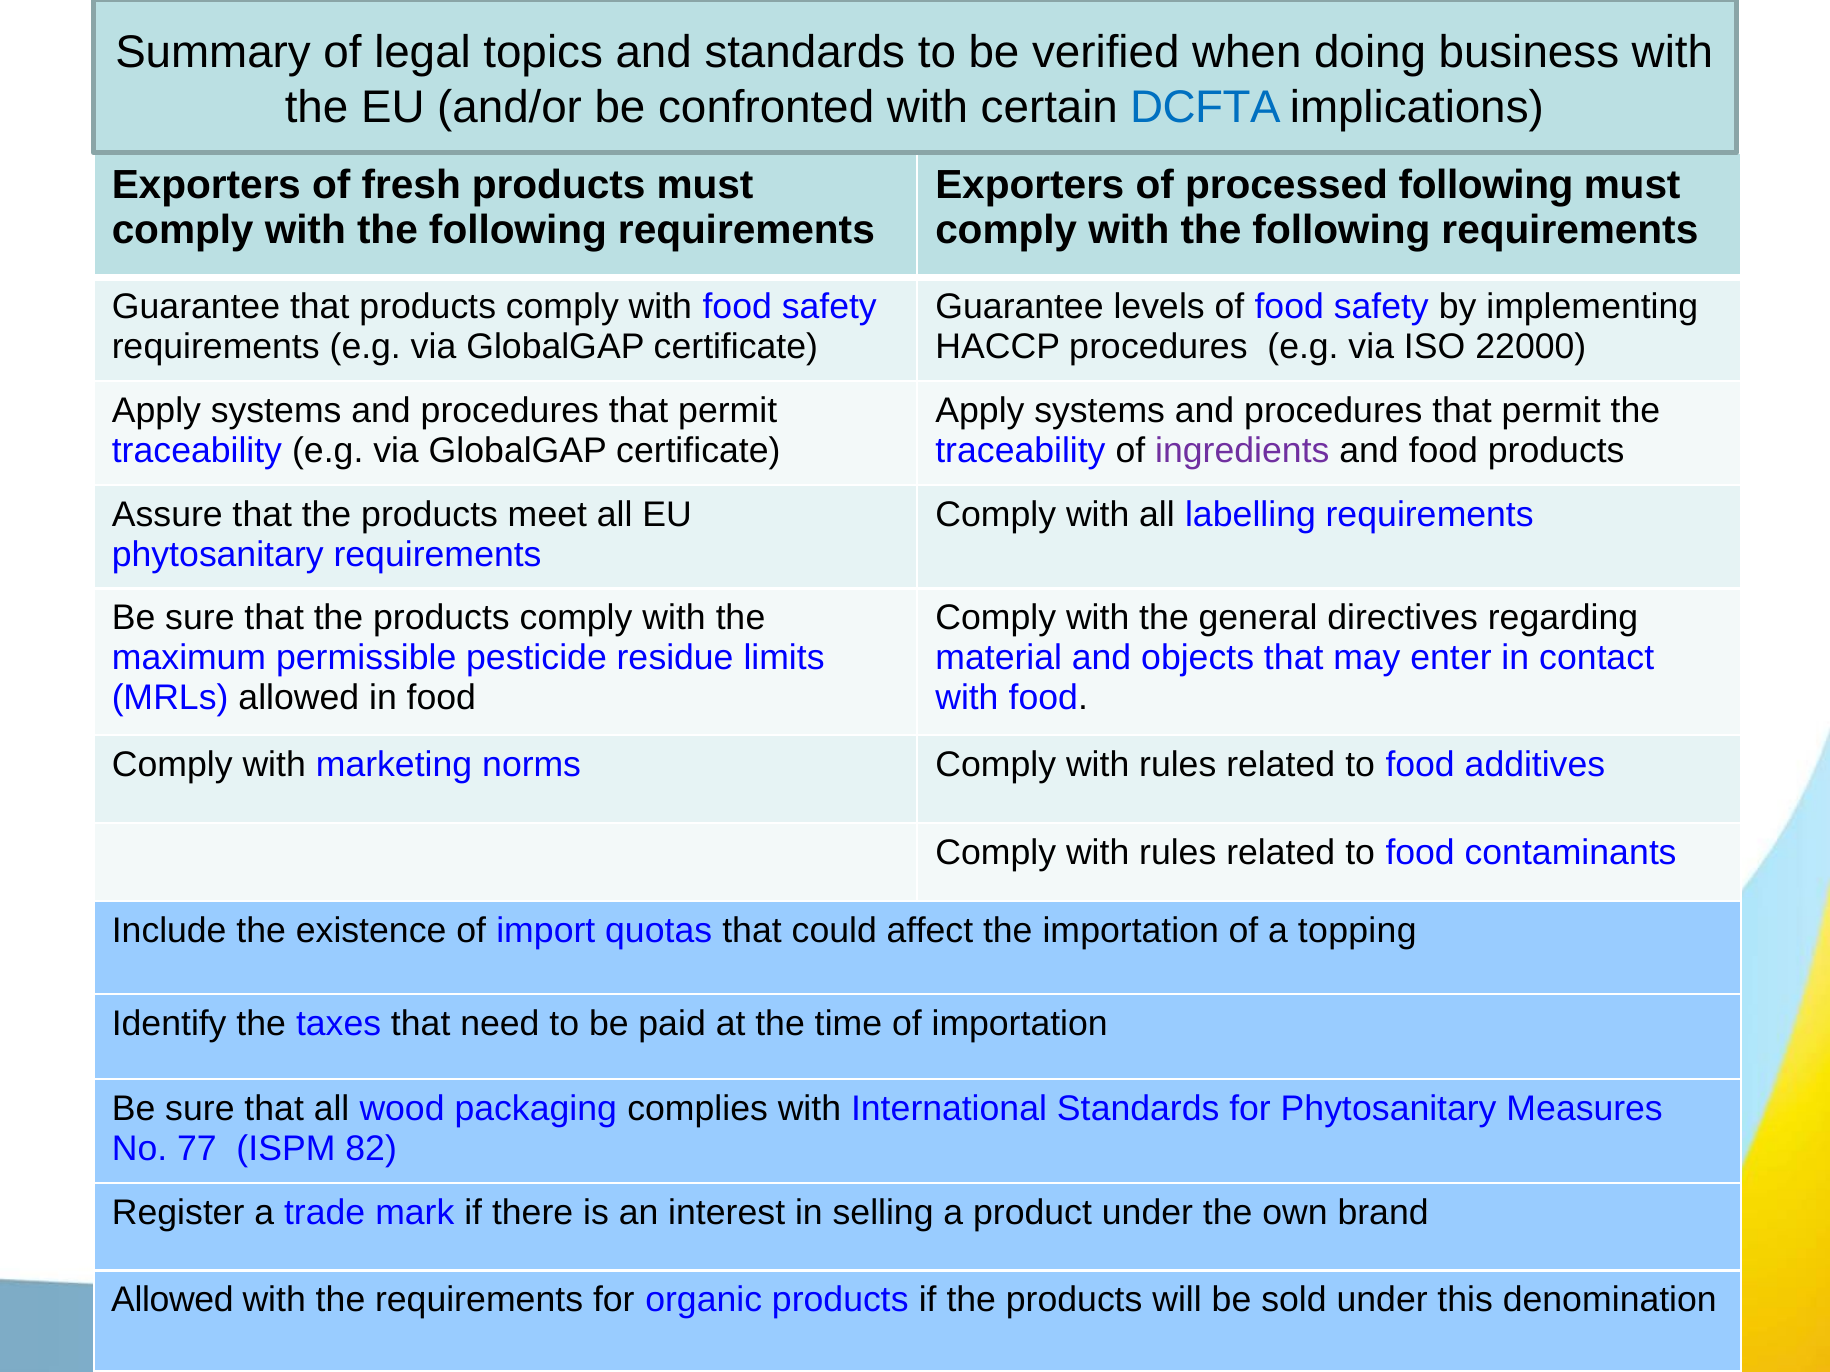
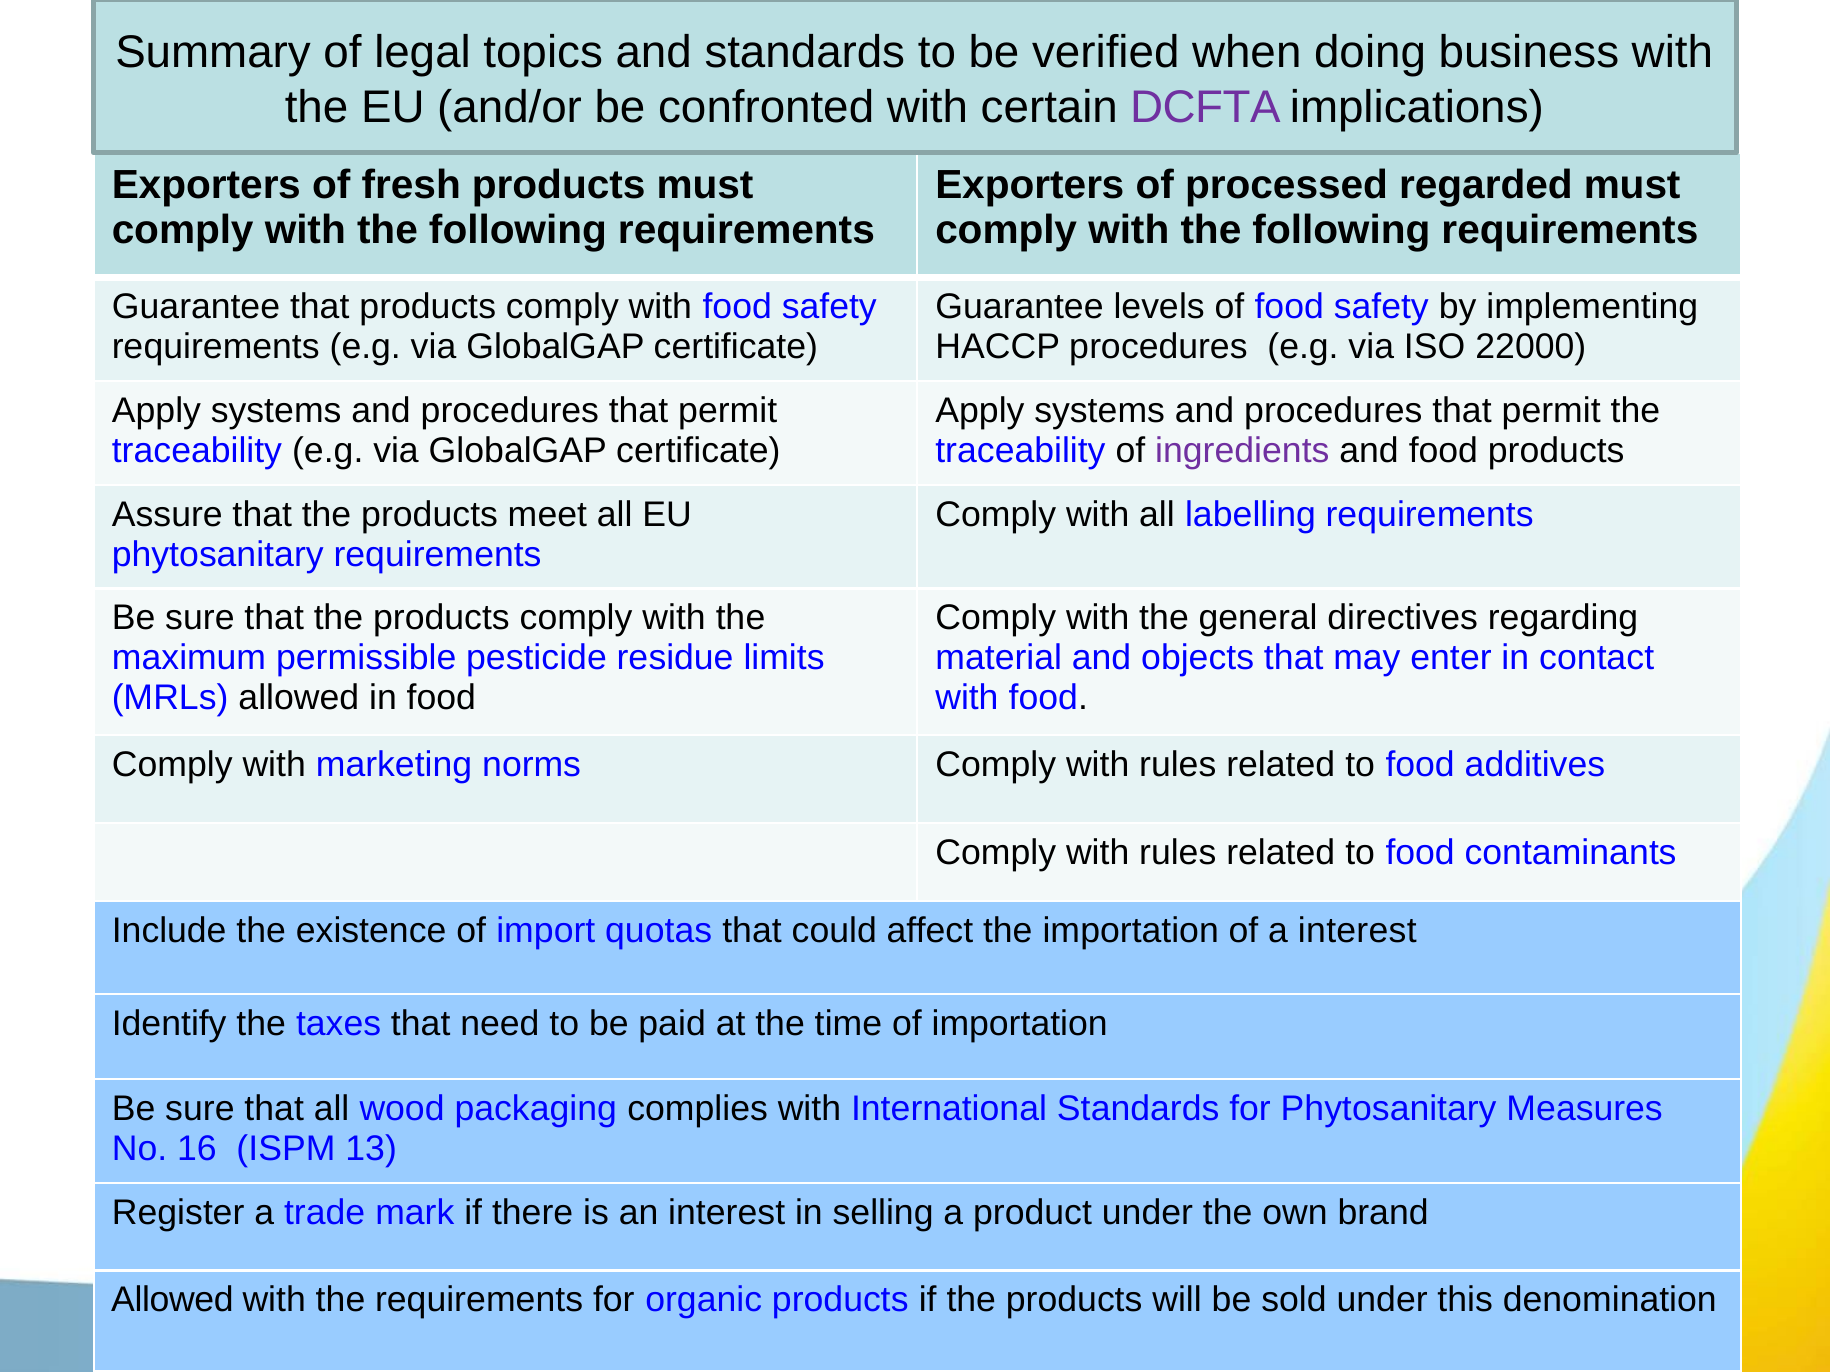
DCFTA colour: blue -> purple (1205, 107)
processed following: following -> regarded (1486, 185)
a topping: topping -> interest (1357, 931)
77: 77 -> 16 (197, 1149)
82: 82 -> 13 (371, 1149)
